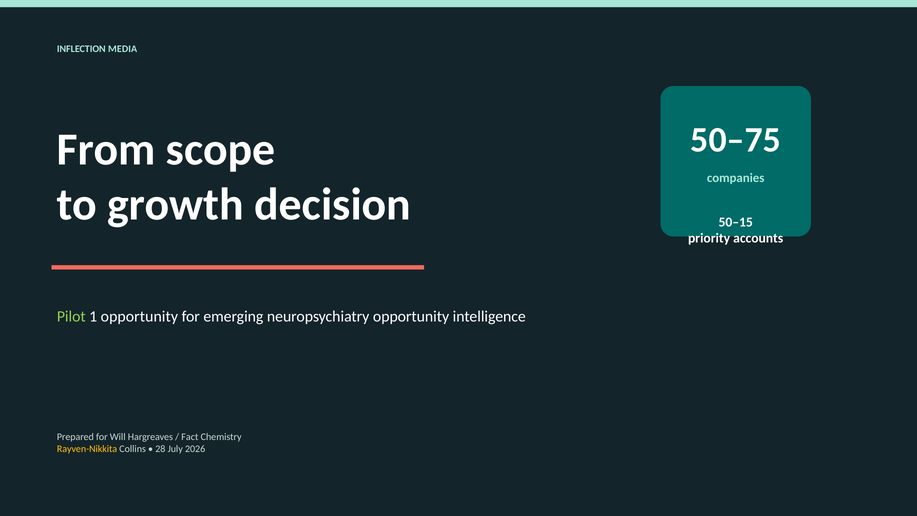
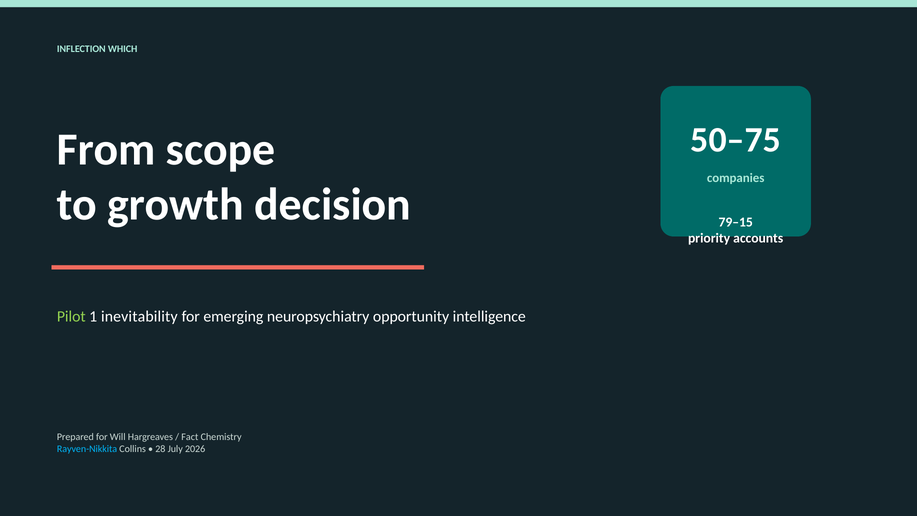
MEDIA: MEDIA -> WHICH (123, 49)
50–15: 50–15 -> 79–15 (736, 222)
1 opportunity: opportunity -> inevitability (139, 316)
Rayven-Nikkita colour: yellow -> light blue (87, 449)
